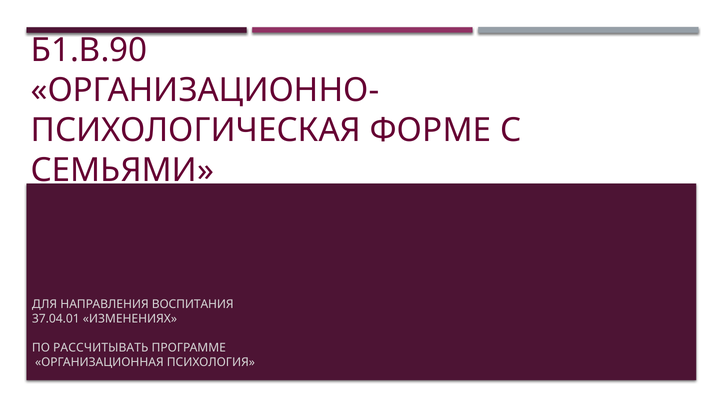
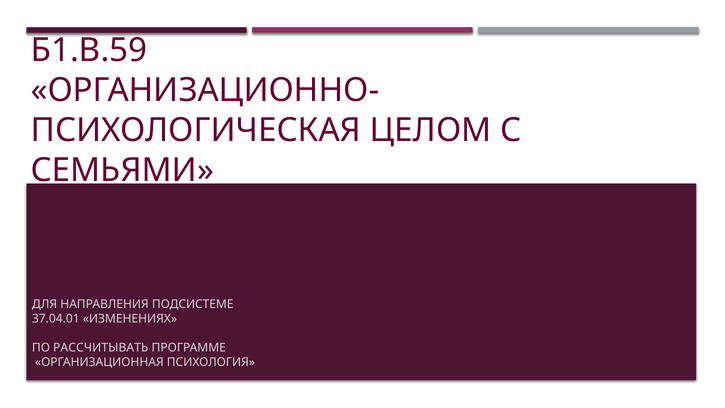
Б1.В.90: Б1.В.90 -> Б1.В.59 (89, 50)
ФОРМЕ: ФОРМЕ -> ЦЕЛОМ (431, 130)
ВОСПИТАНИЯ: ВОСПИТАНИЯ -> ПОДСИСТЕМЕ (193, 304)
